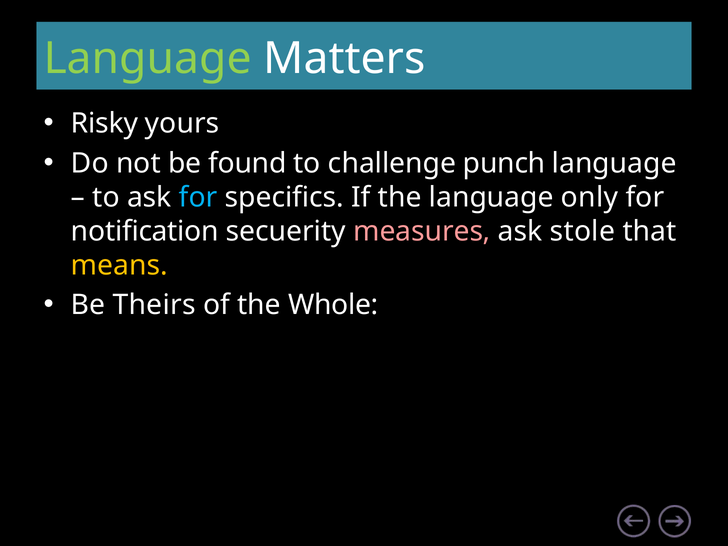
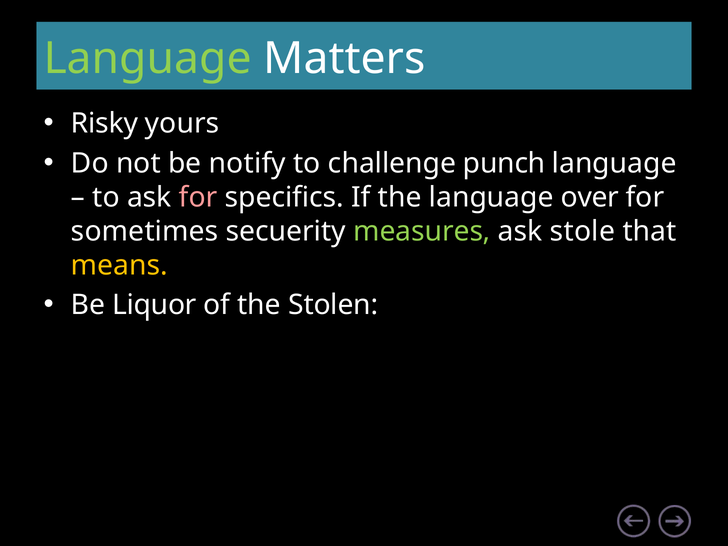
found: found -> notify (247, 163)
for colour: light blue -> pink (198, 197)
only: only -> over (590, 197)
notification: notification -> sometimes (145, 231)
measures colour: pink -> light green (422, 231)
Theirs: Theirs -> Liquor (154, 305)
Whole: Whole -> Stolen (333, 305)
